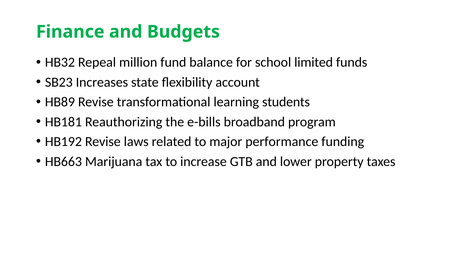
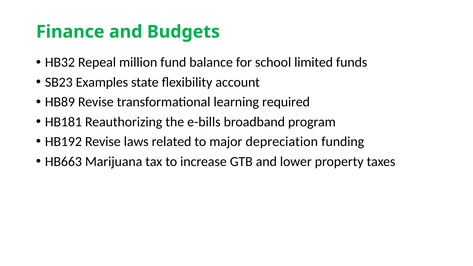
Increases: Increases -> Examples (102, 82)
students: students -> required (286, 102)
performance: performance -> depreciation (282, 142)
